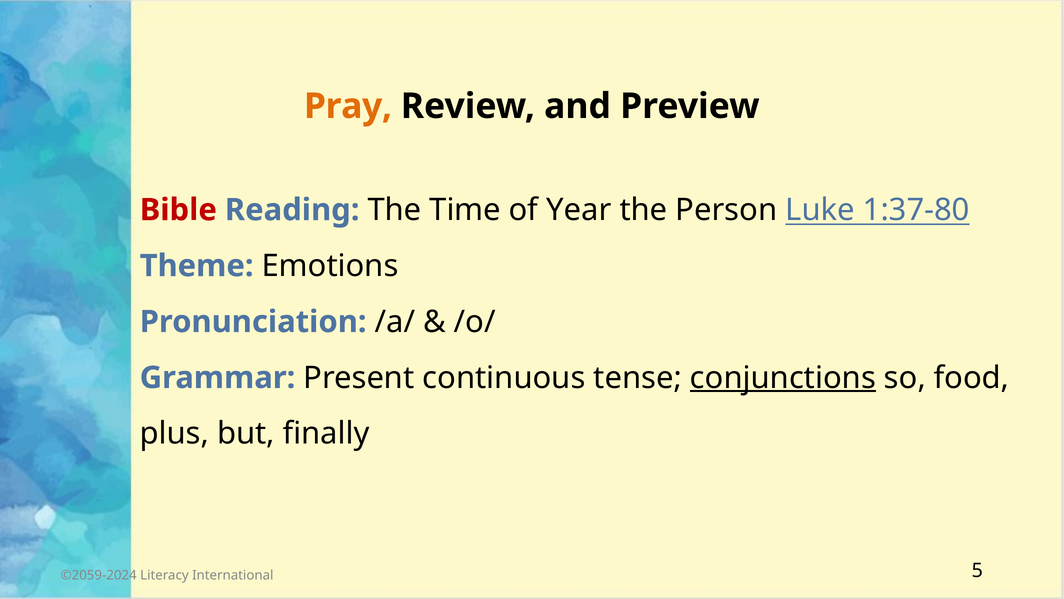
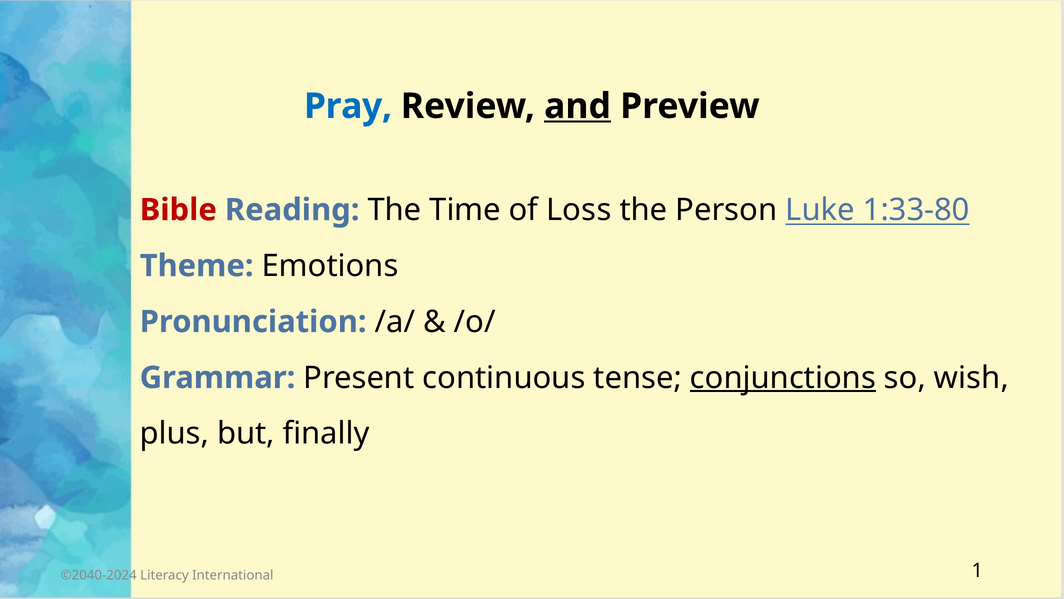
Pray colour: orange -> blue (348, 106)
and underline: none -> present (578, 106)
Year: Year -> Loss (579, 210)
1:37-80: 1:37-80 -> 1:33-80 (916, 210)
food: food -> wish (971, 377)
©2059-2024: ©2059-2024 -> ©2040-2024 (99, 575)
5: 5 -> 1 (977, 570)
